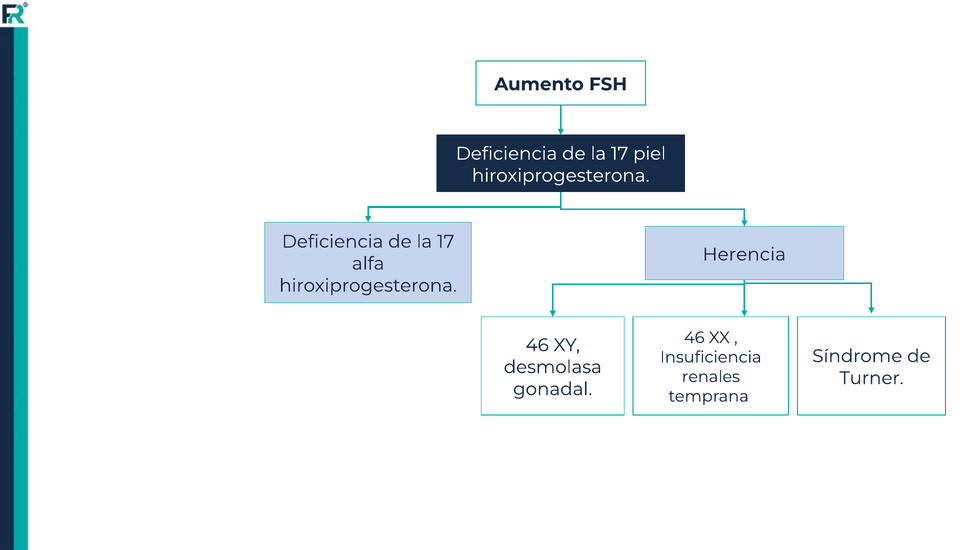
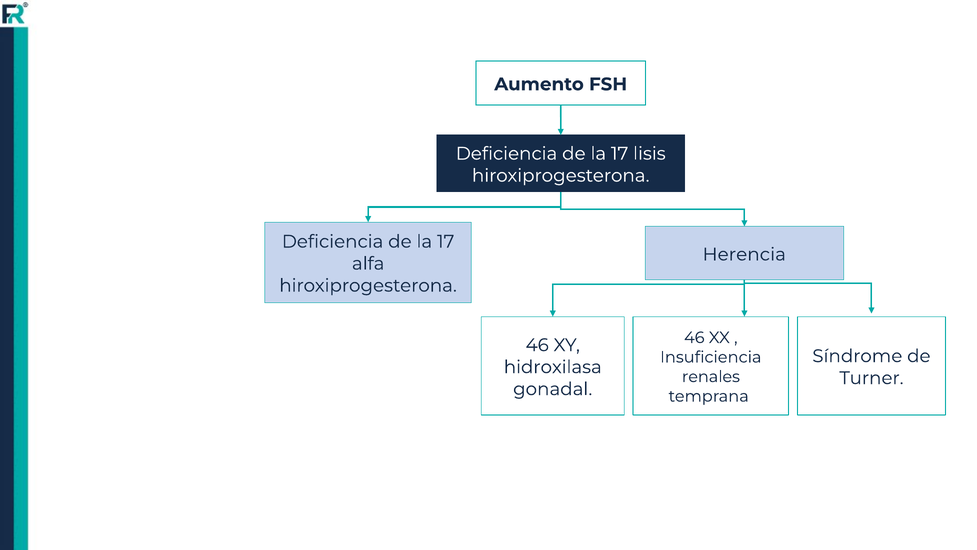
piel: piel -> lisis (649, 154)
desmolasa: desmolasa -> hidroxilasa (553, 367)
